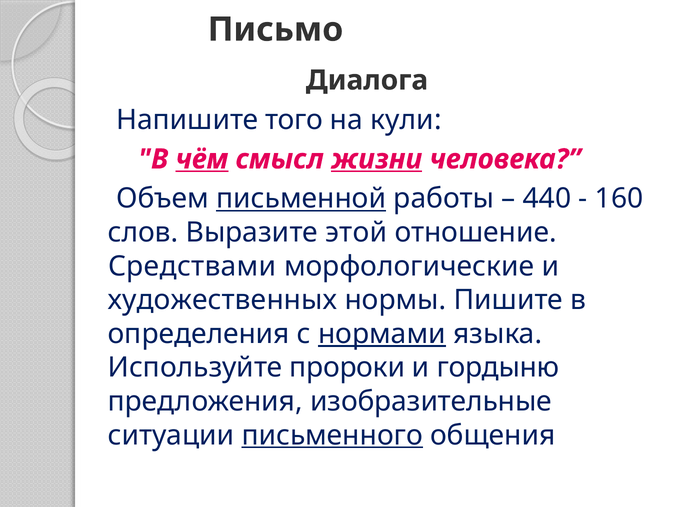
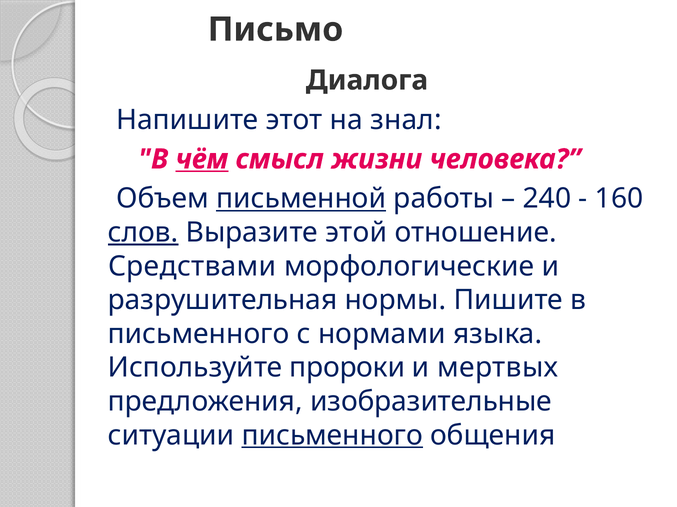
того: того -> этот (294, 120)
кули: кули -> знал (406, 120)
жизни underline: present -> none (377, 159)
440: 440 -> 240 (547, 199)
слов underline: none -> present (143, 233)
художественных: художественных -> разрушительная (223, 300)
определения: определения -> письменного (199, 334)
нормами underline: present -> none (382, 334)
гордыню: гордыню -> мертвых (498, 368)
